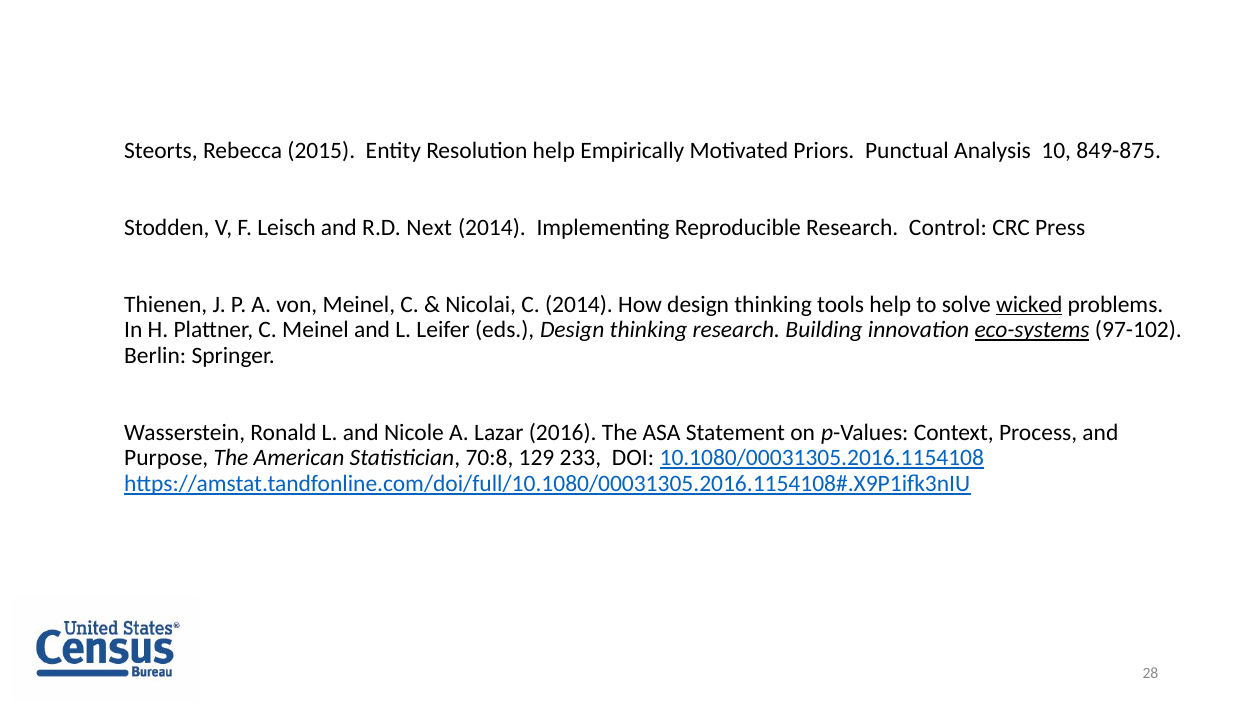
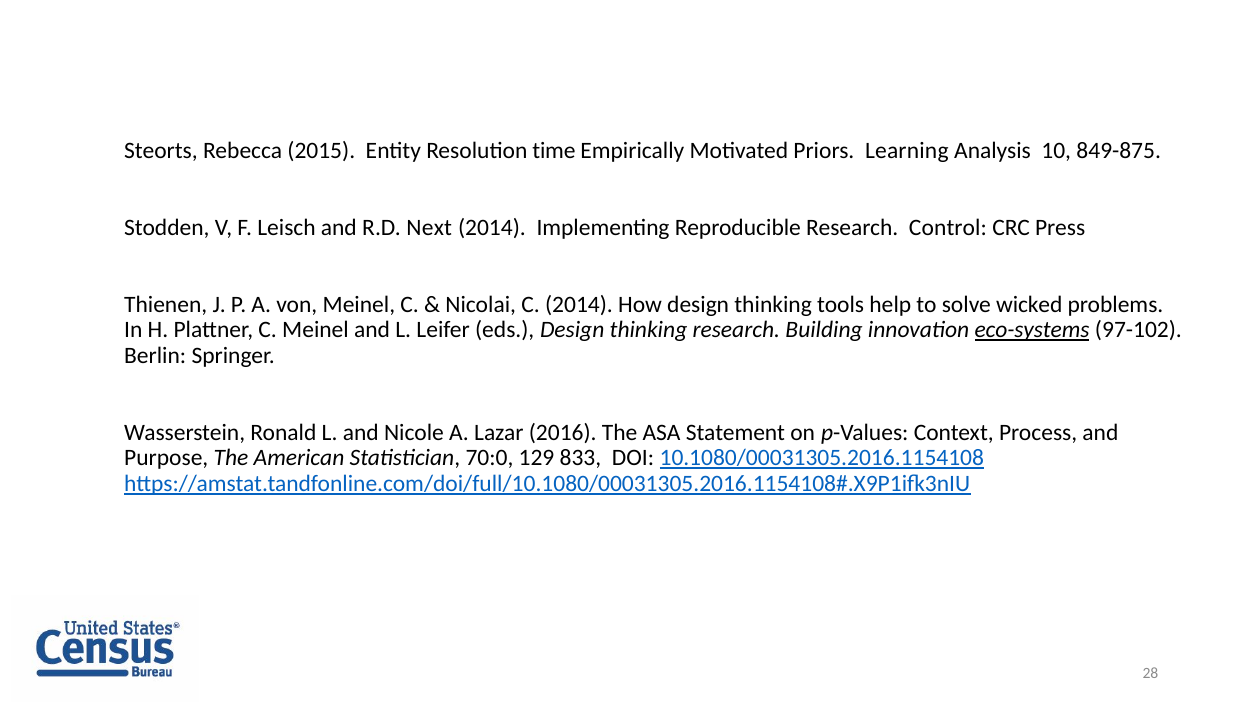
Resolution help: help -> time (554, 151)
Punctual: Punctual -> Learning (907, 151)
wicked underline: present -> none (1029, 305)
70:8: 70:8 -> 70:0 (489, 458)
233: 233 -> 833 (580, 458)
